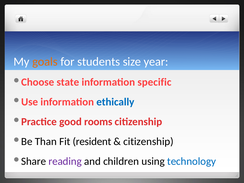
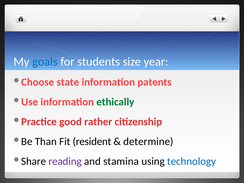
goals colour: orange -> blue (45, 62)
specific: specific -> patents (154, 82)
ethically colour: blue -> green (115, 102)
rooms: rooms -> rather (98, 122)
citizenship: citizenship -> determine (148, 141)
children: children -> stamina (121, 161)
